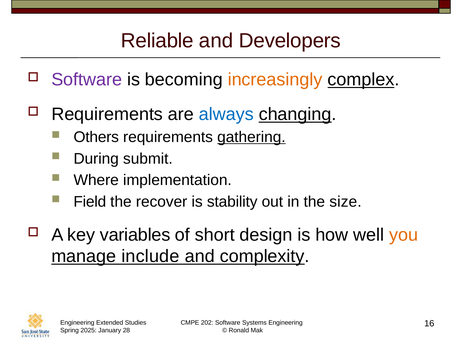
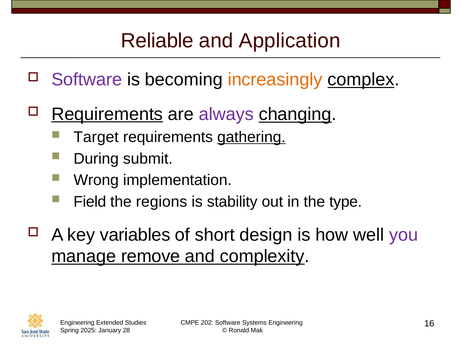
Developers: Developers -> Application (290, 41)
Requirements underline: none -> present (107, 114)
always colour: blue -> purple (226, 114)
Others: Others -> Target (96, 137)
Where: Where -> Wrong (96, 180)
recover: recover -> regions (162, 202)
size: size -> type (346, 202)
you colour: orange -> purple (404, 235)
include: include -> remove (151, 257)
